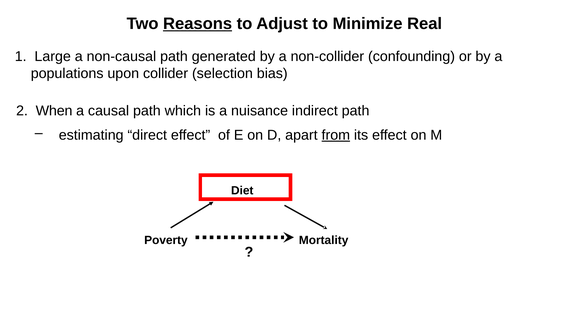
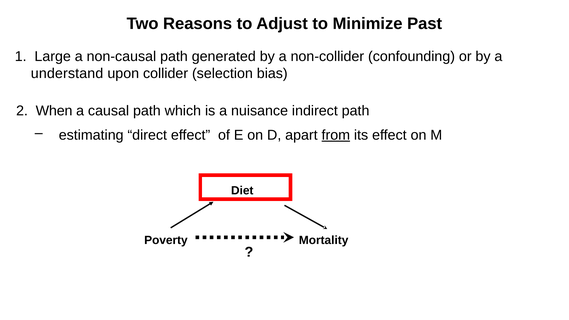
Reasons underline: present -> none (198, 24)
Real: Real -> Past (425, 24)
populations: populations -> understand (67, 74)
